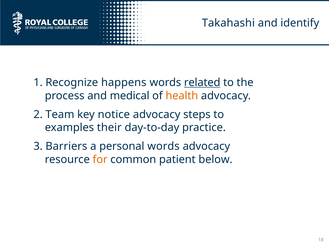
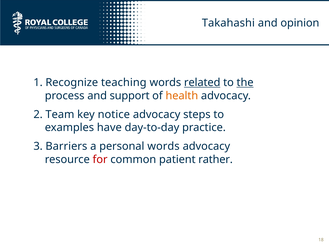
identify: identify -> opinion (300, 23)
happens: happens -> teaching (124, 82)
the underline: none -> present (245, 82)
medical: medical -> support (130, 96)
their: their -> have (109, 127)
for colour: orange -> red (100, 159)
below: below -> rather (216, 159)
